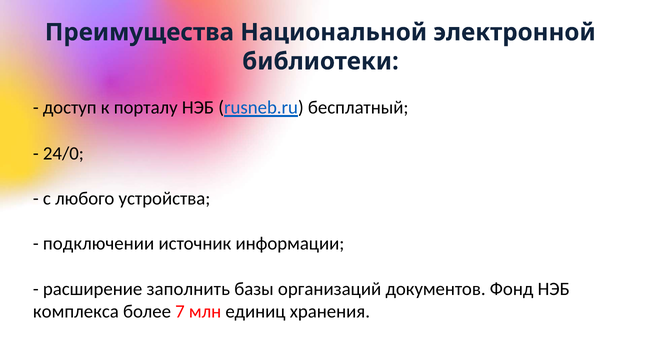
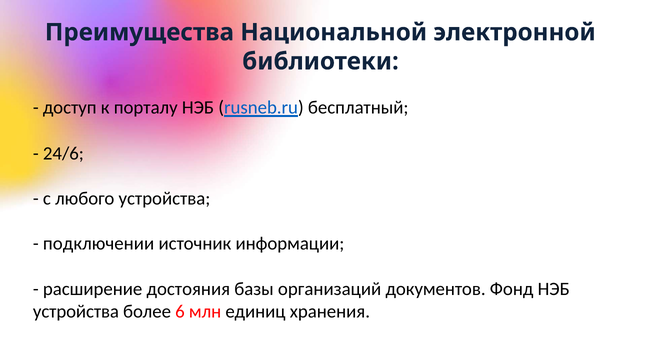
24/0: 24/0 -> 24/6 (63, 153)
заполнить: заполнить -> достояния (188, 289)
комплекса: комплекса -> устройства (76, 311)
7: 7 -> 6 (180, 311)
